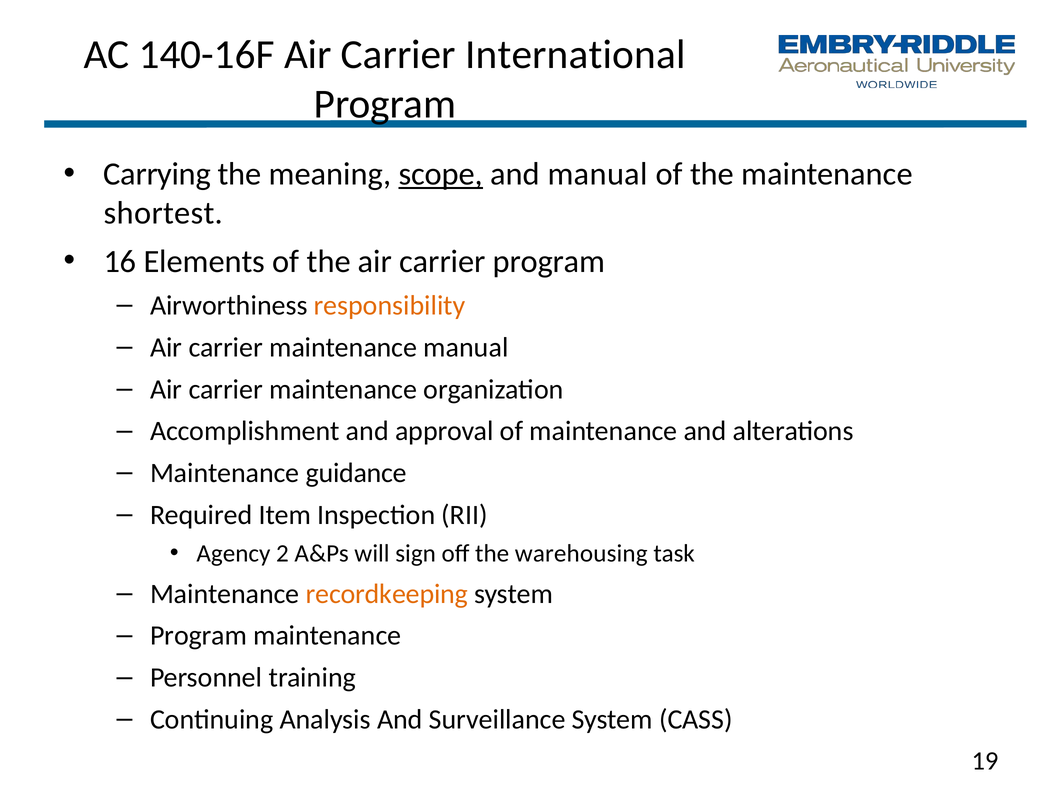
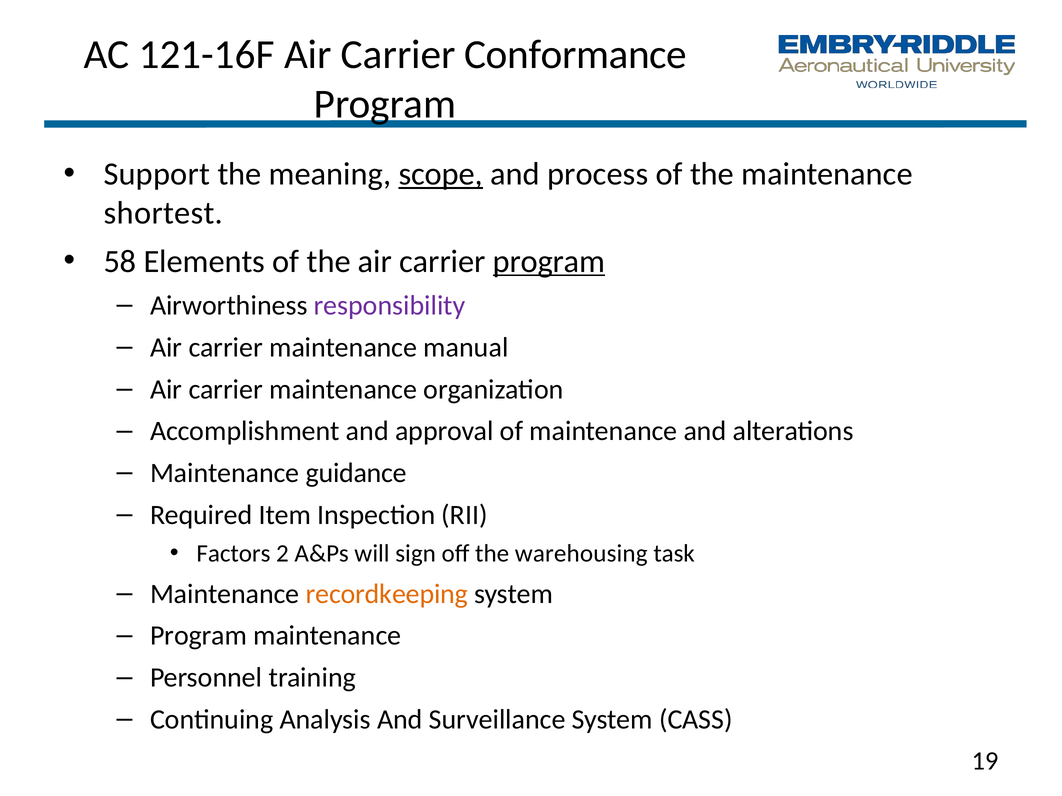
140-16F: 140-16F -> 121-16F (207, 55)
International: International -> Conformance (576, 55)
Carrying: Carrying -> Support (157, 174)
and manual: manual -> process (598, 174)
16: 16 -> 58 (120, 261)
program underline: none -> present (549, 261)
responsibility colour: orange -> purple (390, 306)
Agency: Agency -> Factors (233, 554)
